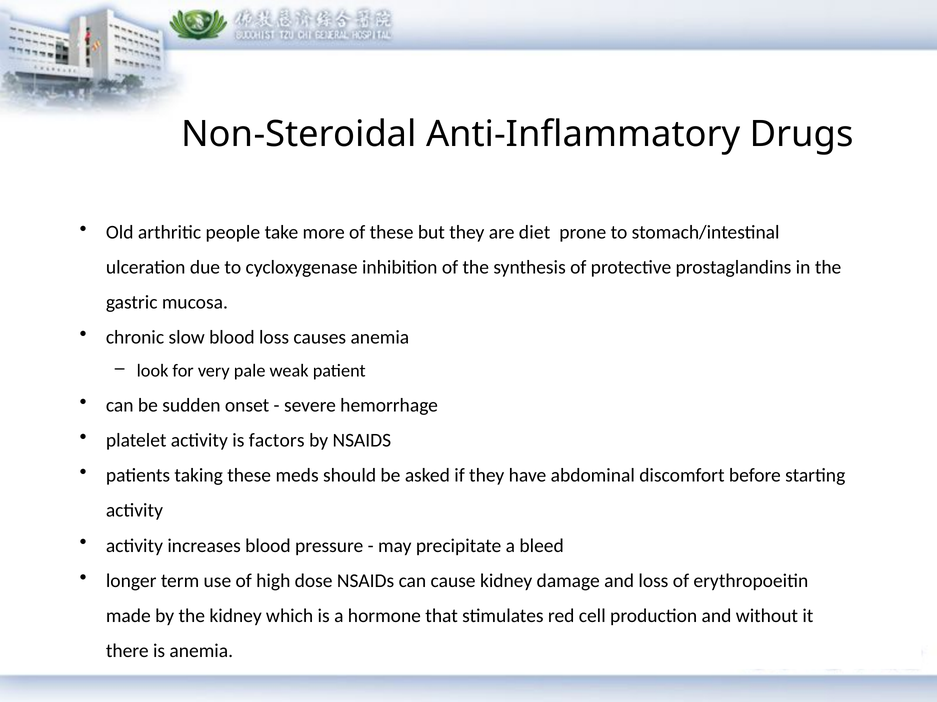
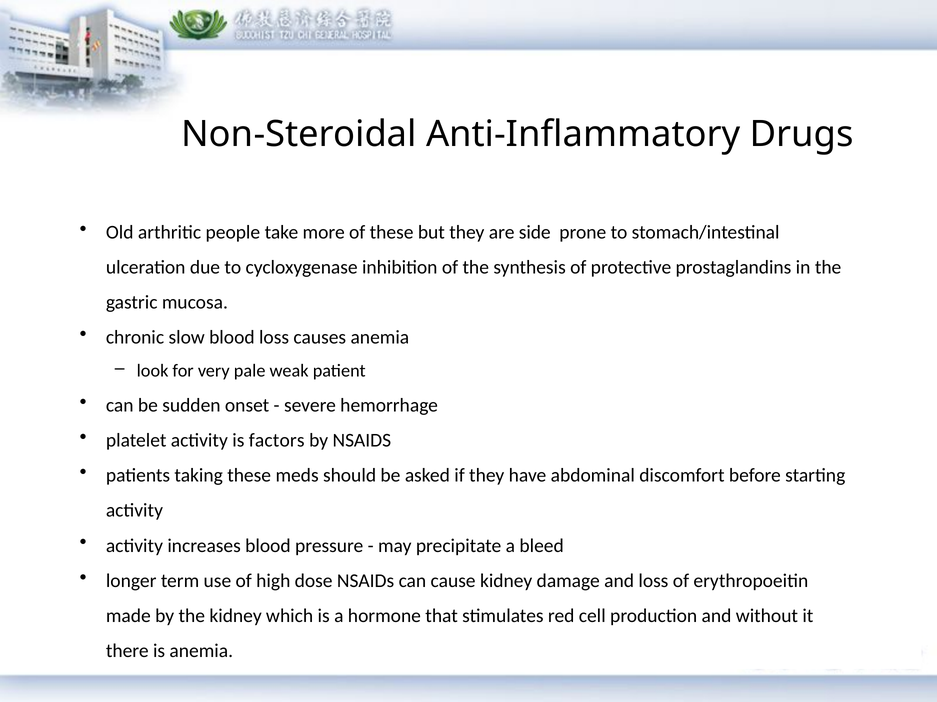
diet: diet -> side (535, 232)
